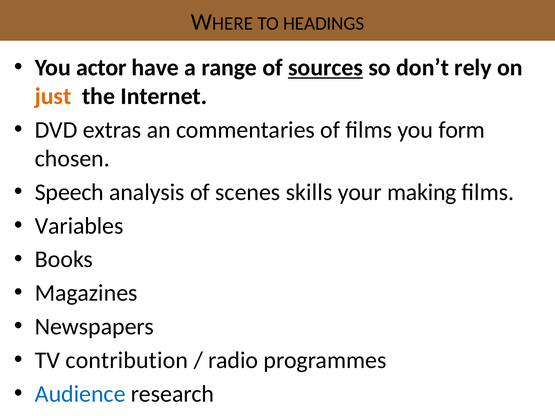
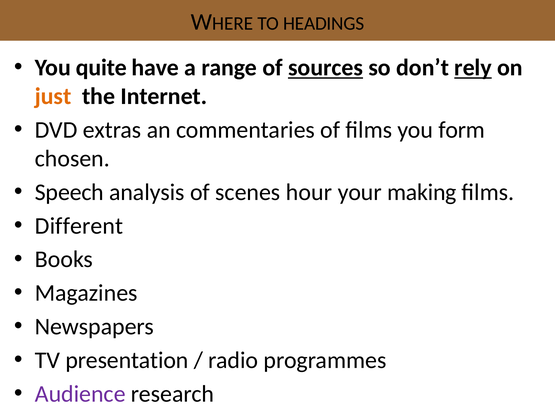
actor: actor -> quite (101, 68)
rely underline: none -> present (473, 68)
skills: skills -> hour (309, 192)
Variables: Variables -> Different (79, 226)
contribution: contribution -> presentation (127, 360)
Audience colour: blue -> purple (80, 394)
